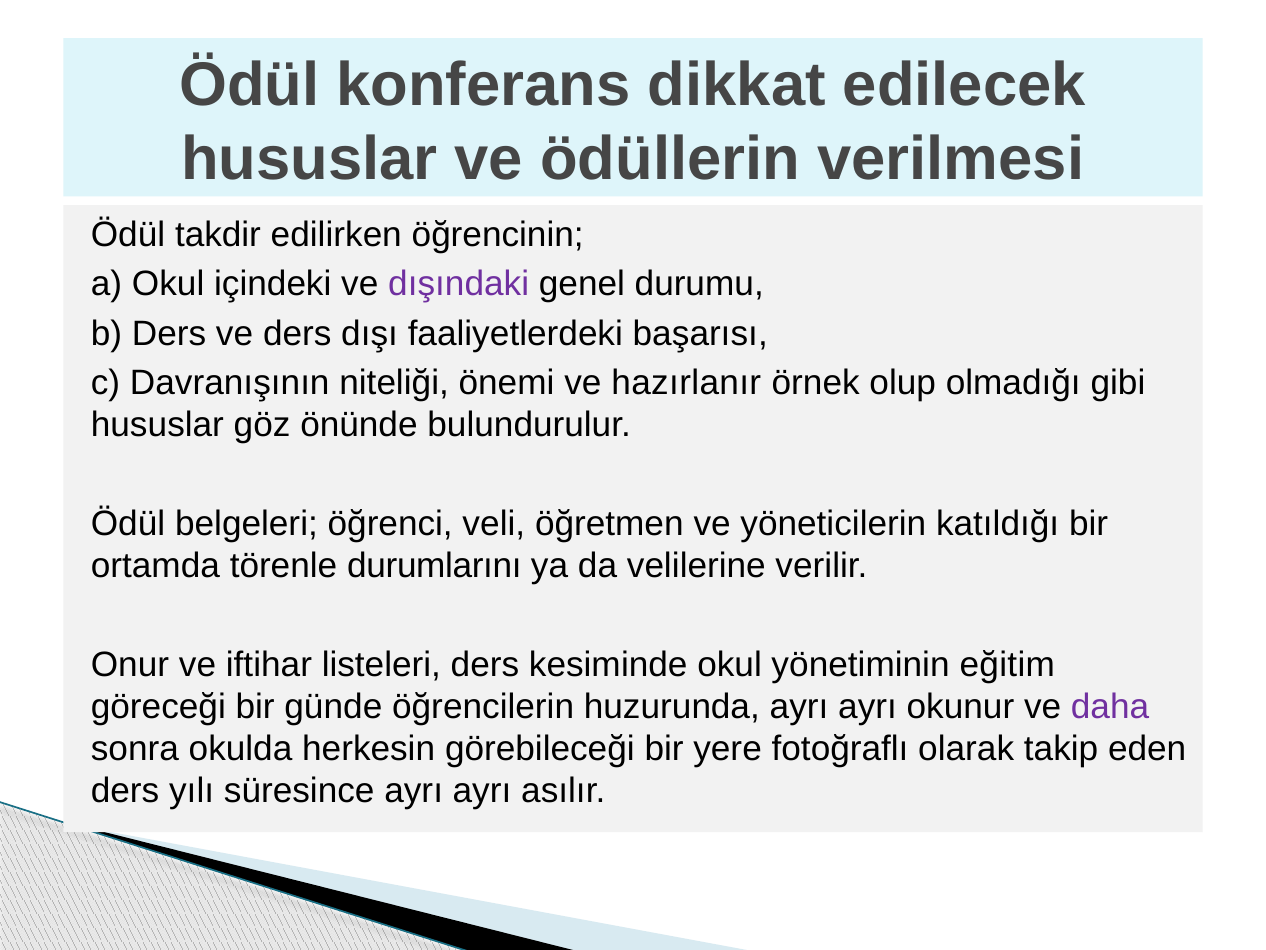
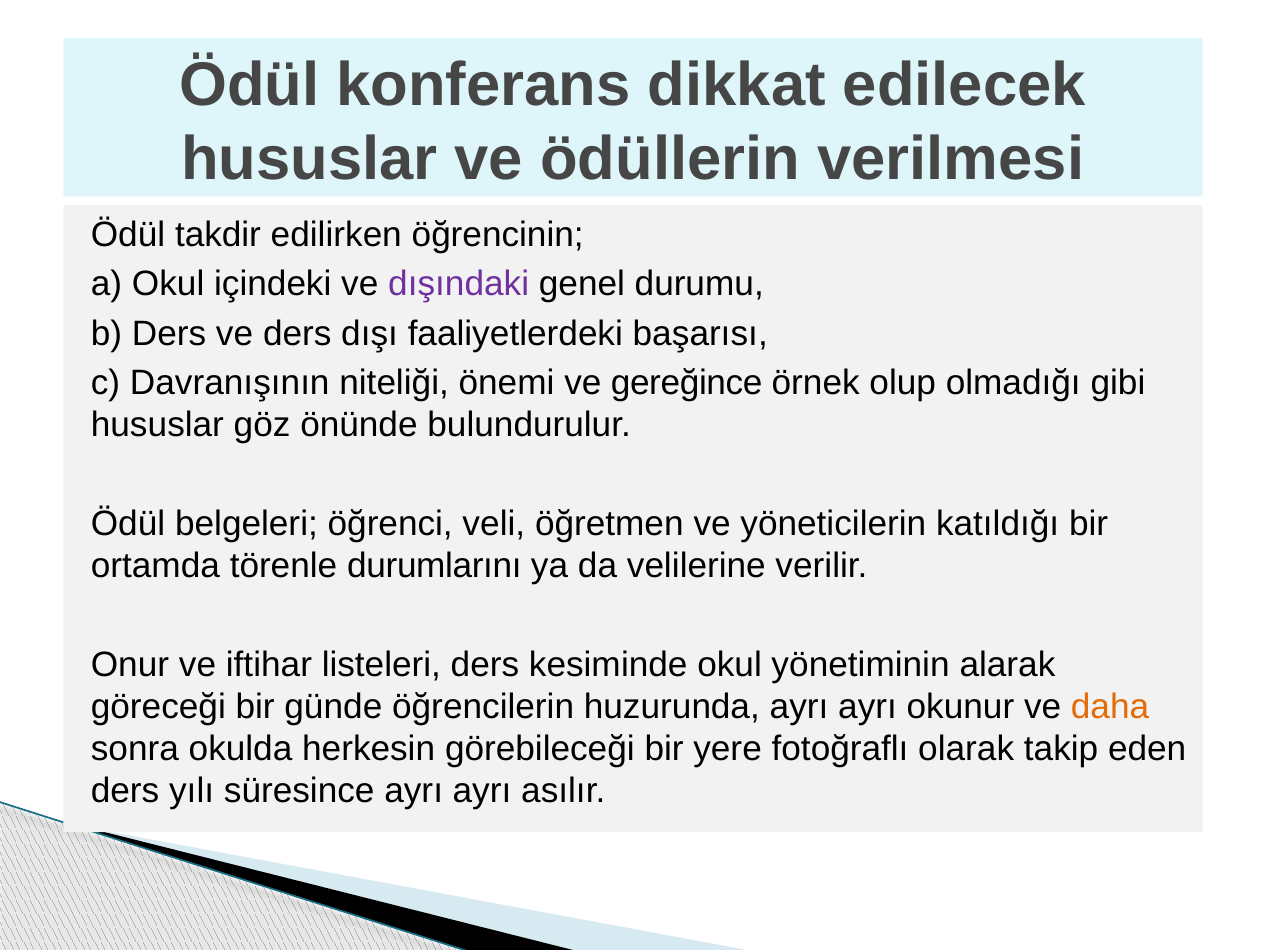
hazırlanır: hazırlanır -> gereğince (687, 383)
eğitim: eğitim -> alarak (1007, 664)
daha colour: purple -> orange (1110, 706)
